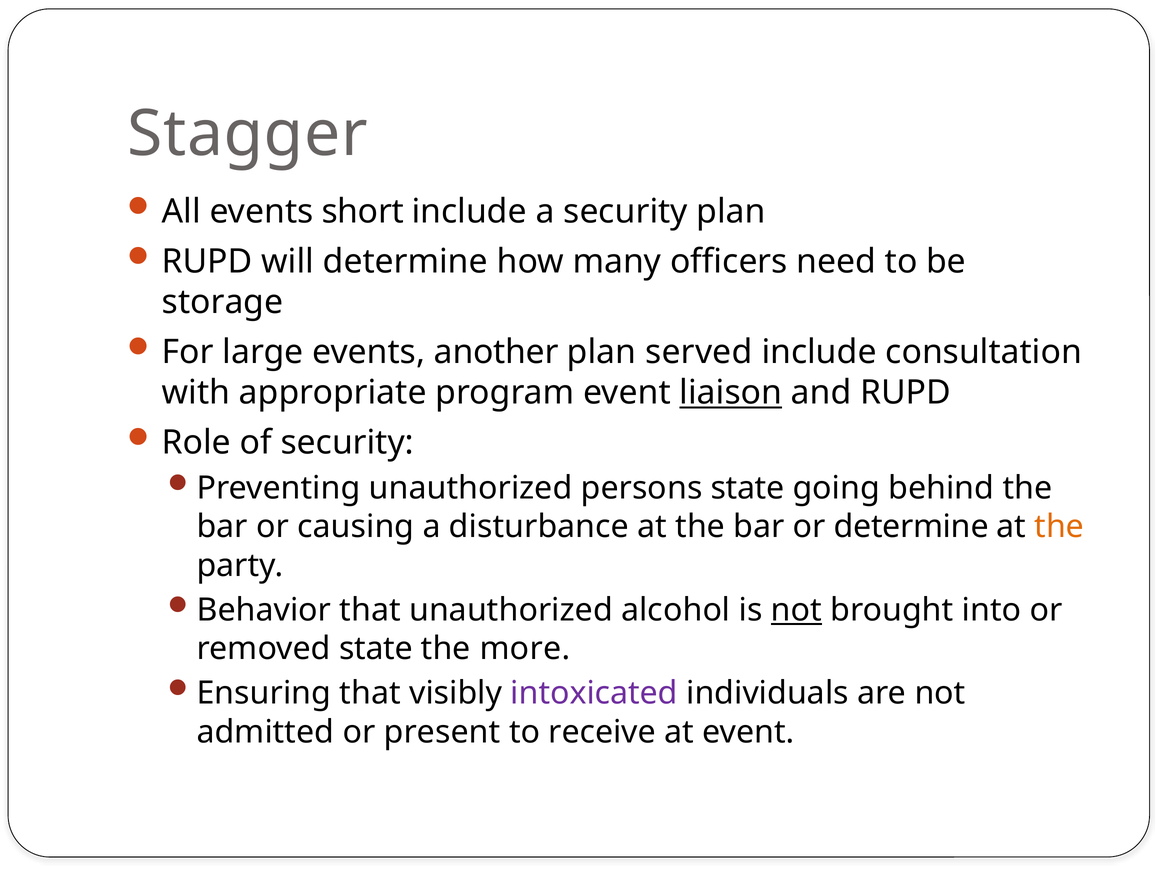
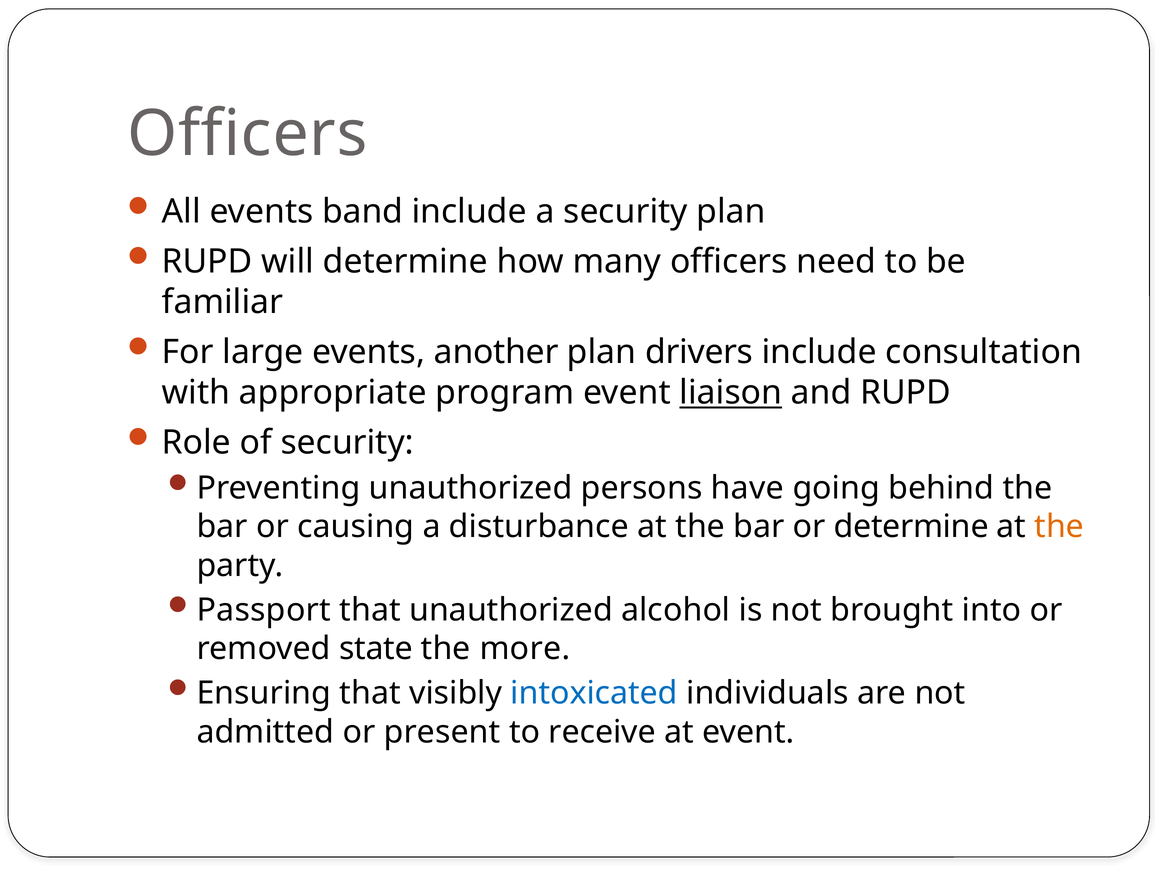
Stagger: Stagger -> Officers (247, 134)
short: short -> band (363, 212)
storage: storage -> familiar (223, 302)
served: served -> drivers (699, 352)
persons state: state -> have (747, 488)
Behavior: Behavior -> Passport (264, 610)
not underline: present -> none (796, 610)
intoxicated colour: purple -> blue (594, 693)
